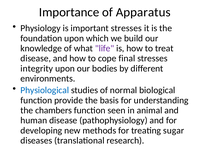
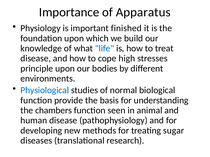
important stresses: stresses -> finished (126, 28)
life colour: purple -> blue (105, 48)
final: final -> high (127, 59)
integrity: integrity -> principle (37, 69)
